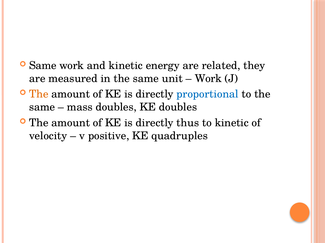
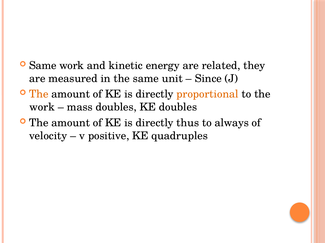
Work: Work -> Since (208, 79)
proportional colour: blue -> orange (208, 94)
same: same -> work (42, 107)
to kinetic: kinetic -> always (232, 123)
